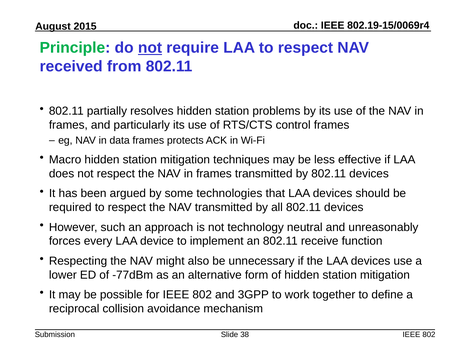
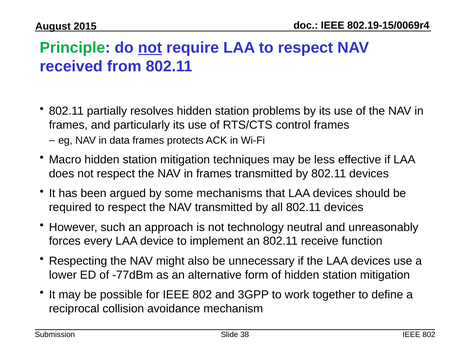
technologies: technologies -> mechanisms (229, 194)
